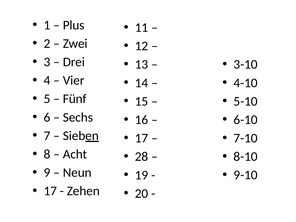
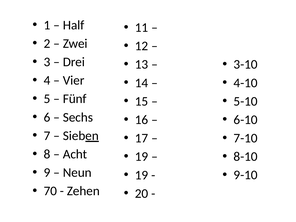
Plus: Plus -> Half (74, 25)
28: 28 -> 19 (142, 157)
17: 17 -> 70 (50, 191)
